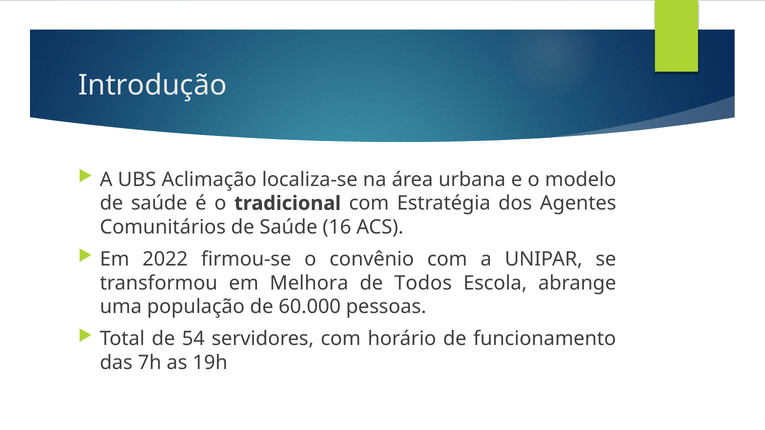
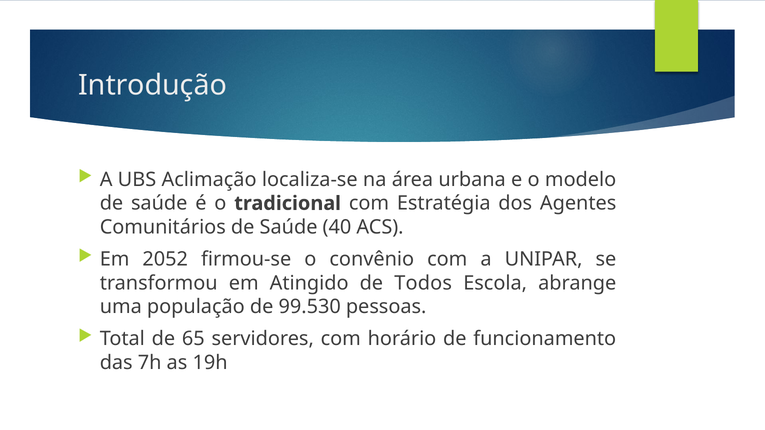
16: 16 -> 40 (337, 227)
2022: 2022 -> 2052 (165, 259)
Melhora: Melhora -> Atingido (309, 283)
60.000: 60.000 -> 99.530 (310, 307)
54: 54 -> 65 (193, 339)
